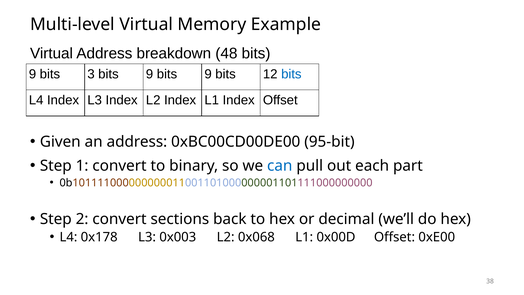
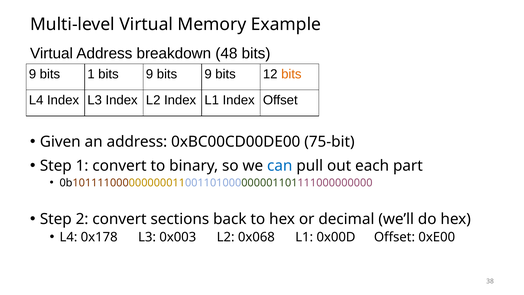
bits 3: 3 -> 1 (91, 74)
bits colour: blue -> orange (291, 74)
95-bit: 95-bit -> 75-bit (329, 142)
